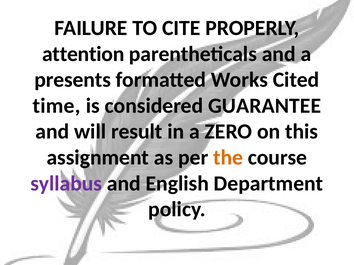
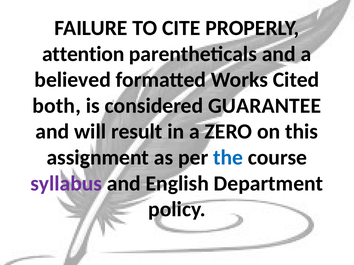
presents: presents -> believed (73, 80)
time: time -> both (57, 106)
the colour: orange -> blue (228, 158)
